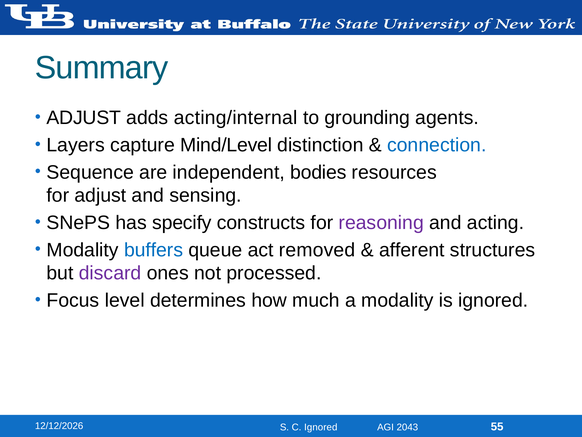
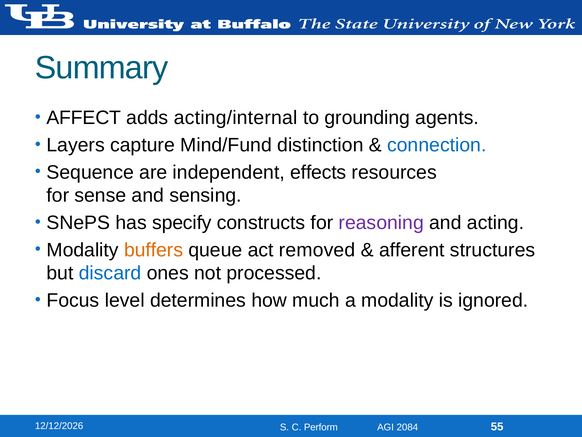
ADJUST: ADJUST -> AFFECT (84, 118)
Mind/Level: Mind/Level -> Mind/Fund (226, 145)
bodies: bodies -> effects (318, 172)
for adjust: adjust -> sense (100, 195)
buffers colour: blue -> orange (154, 250)
discard colour: purple -> blue (110, 273)
C Ignored: Ignored -> Perform (321, 427)
2043: 2043 -> 2084 (407, 427)
